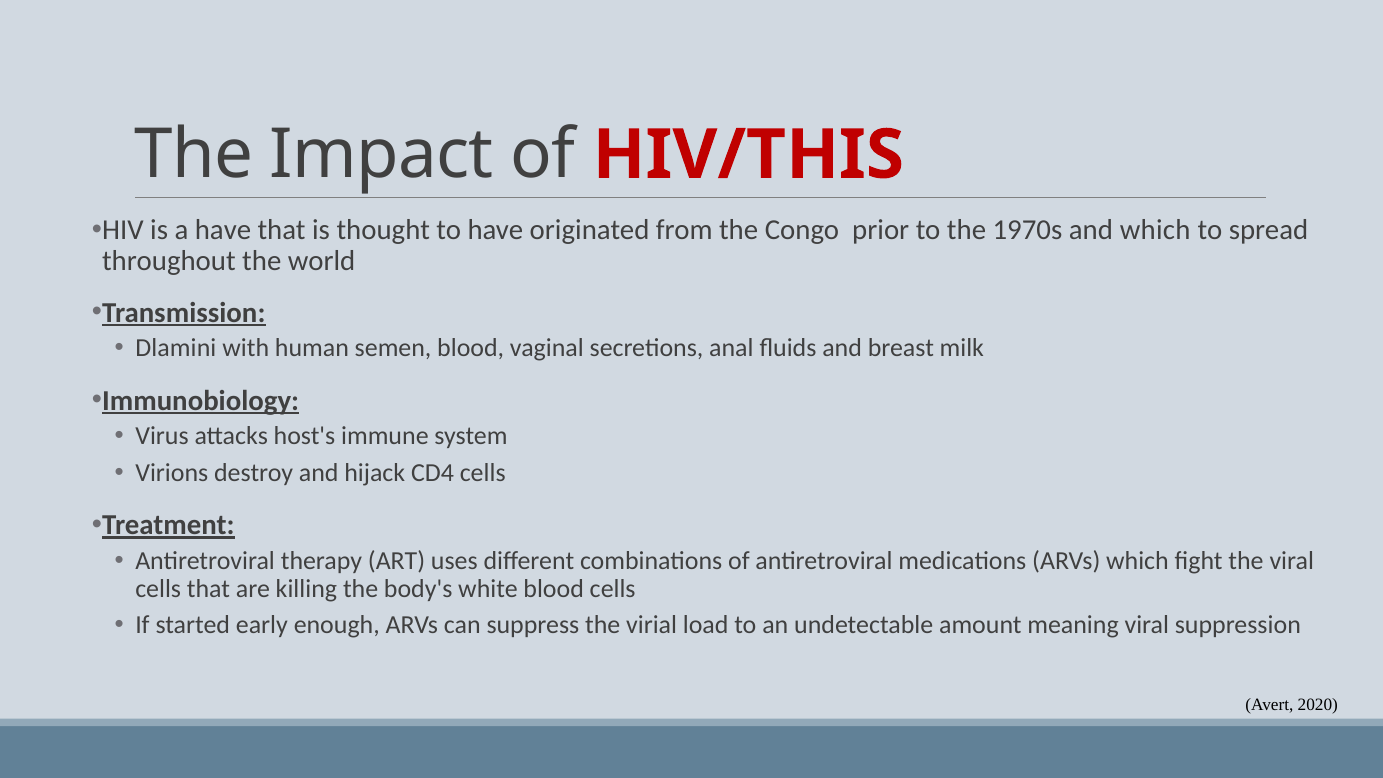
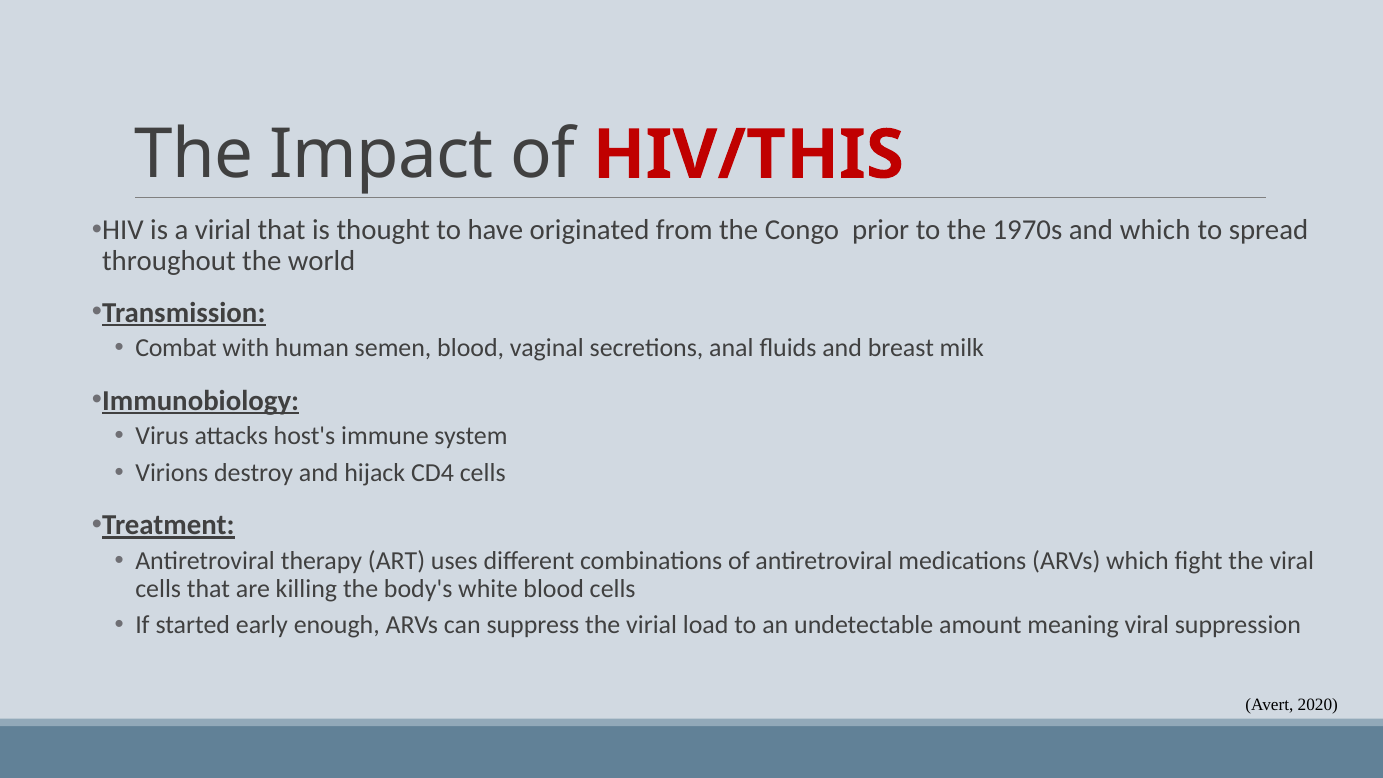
a have: have -> virial (223, 230)
Dlamini: Dlamini -> Combat (176, 348)
